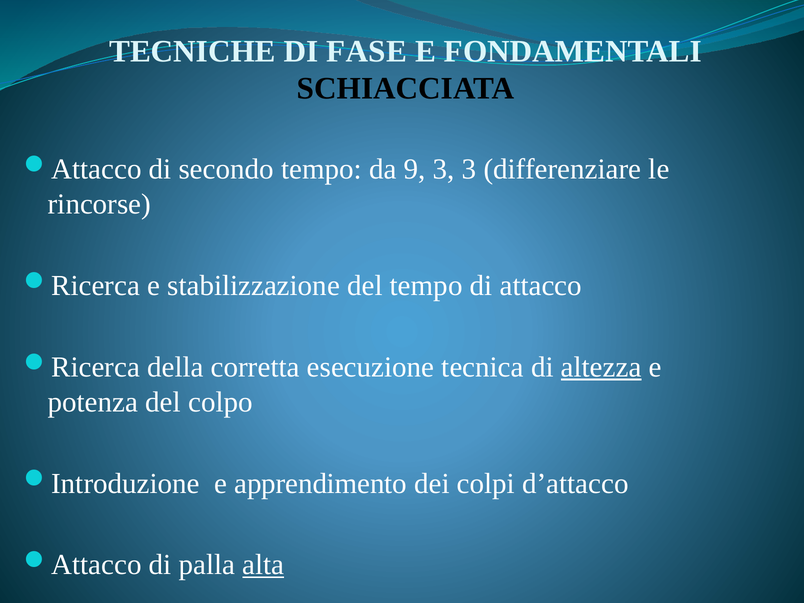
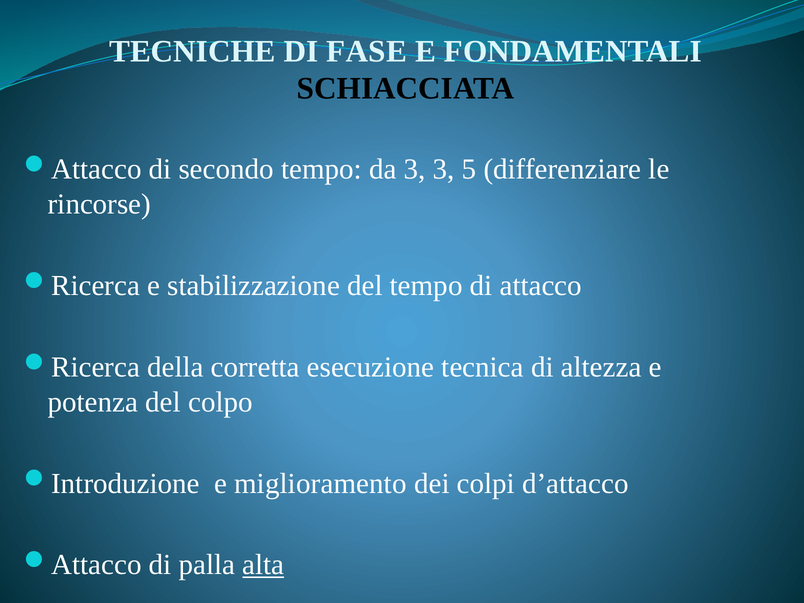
da 9: 9 -> 3 (415, 169)
3 3: 3 -> 5 (469, 169)
altezza underline: present -> none (601, 367)
apprendimento: apprendimento -> miglioramento (320, 483)
